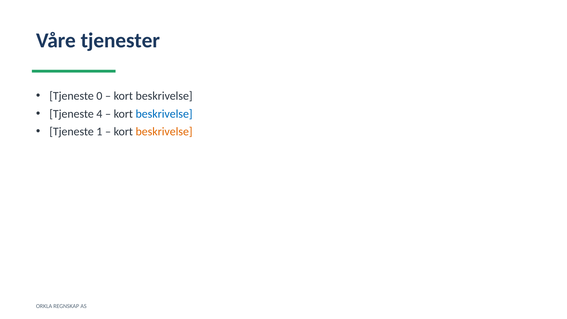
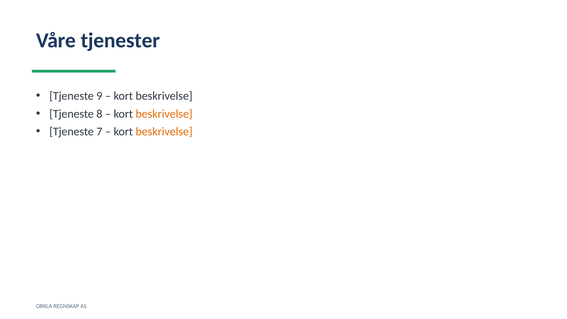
0: 0 -> 9 (99, 96)
4: 4 -> 8 (99, 114)
beskrivelse colour: blue -> orange (164, 114)
1: 1 -> 7 (99, 131)
